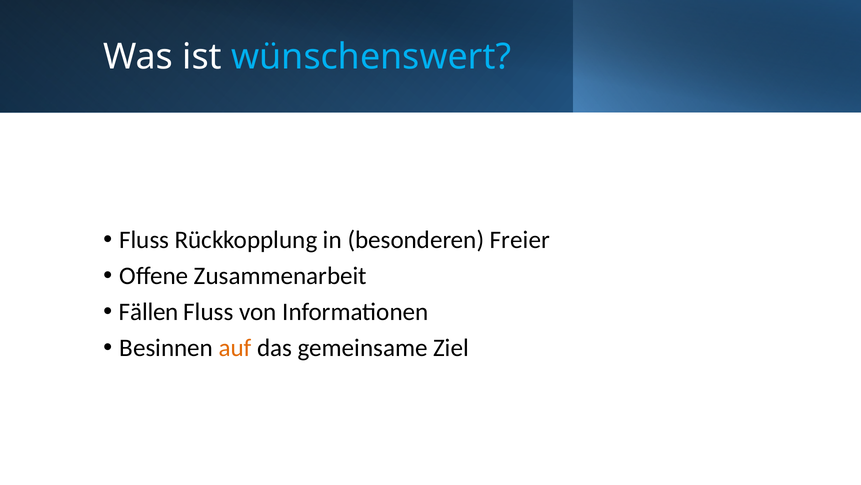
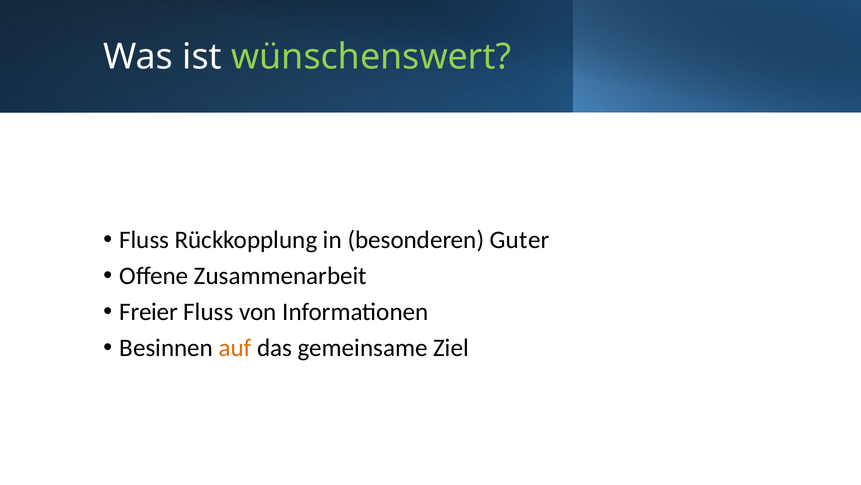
wünschenswert colour: light blue -> light green (371, 57)
Freier: Freier -> Guter (520, 240)
Fällen: Fällen -> Freier (149, 312)
